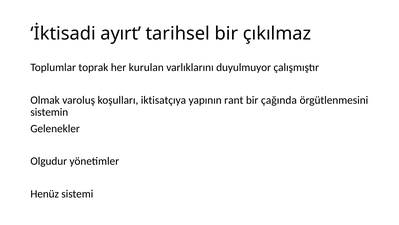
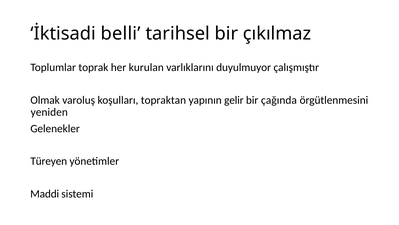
ayırt: ayırt -> belli (121, 34)
iktisatçıya: iktisatçıya -> topraktan (163, 100)
rant: rant -> gelir (234, 100)
sistemin: sistemin -> yeniden (49, 112)
Olgudur: Olgudur -> Türeyen (49, 161)
Henüz: Henüz -> Maddi (45, 193)
